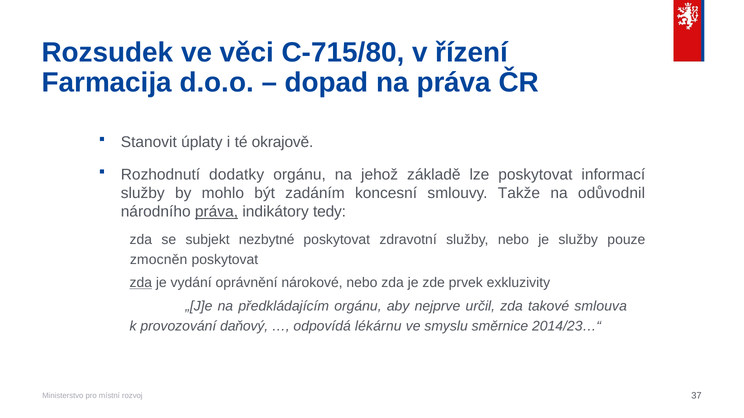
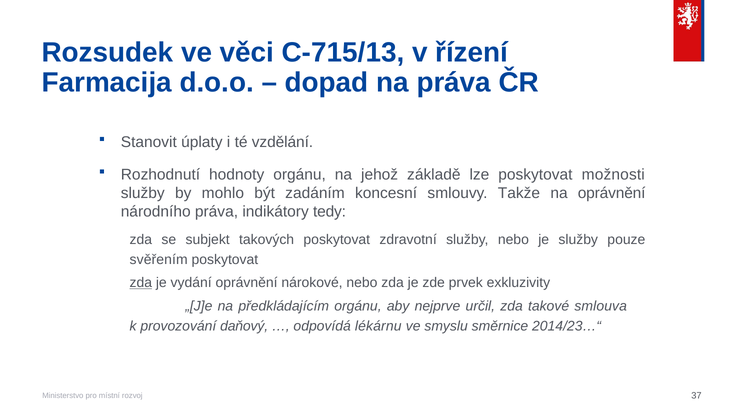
C‑715/80: C‑715/80 -> C‑715/13 (343, 53)
okrajově: okrajově -> vzdělání (282, 142)
dodatky: dodatky -> hodnoty (237, 175)
informací: informací -> možnosti (613, 175)
na odůvodnil: odůvodnil -> oprávnění (612, 193)
práva underline: present -> none (216, 212)
nezbytné: nezbytné -> takových (267, 240)
zmocněn: zmocněn -> svěřením (159, 260)
